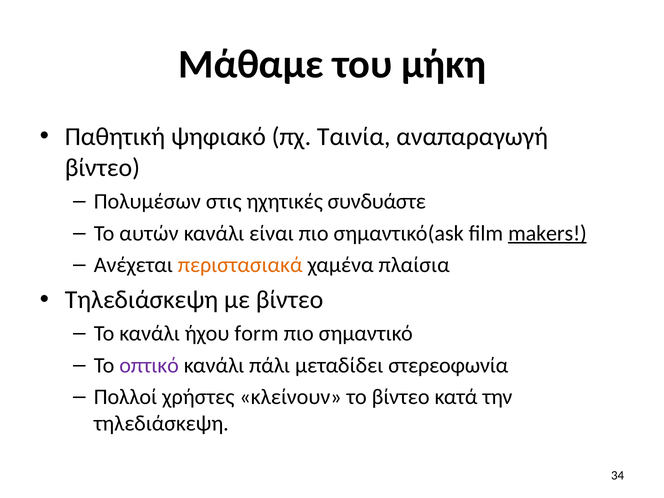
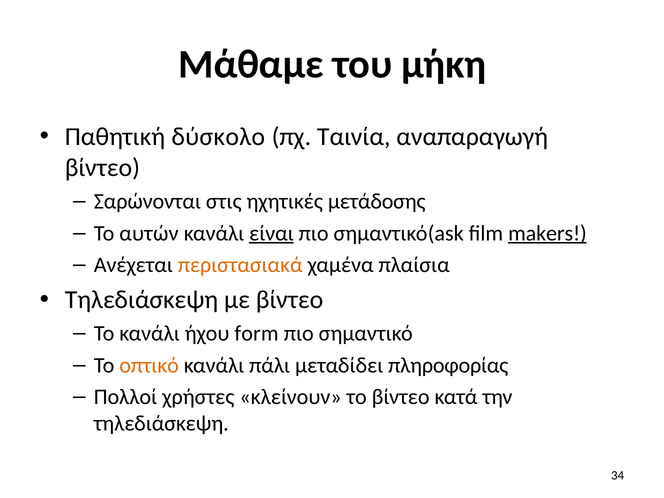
ψηφιακό: ψηφιακό -> δύσκολο (218, 137)
Πολυμέσων: Πολυμέσων -> Σαρώνονται (147, 202)
συνδυάστε: συνδυάστε -> μετάδοσης (377, 202)
είναι underline: none -> present (271, 233)
οπτικό colour: purple -> orange (149, 365)
στερεοφωνία: στερεοφωνία -> πληροφορίας (448, 365)
